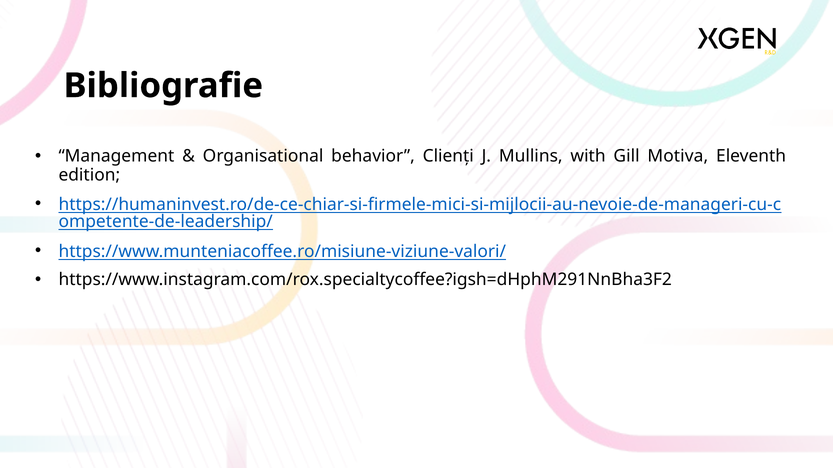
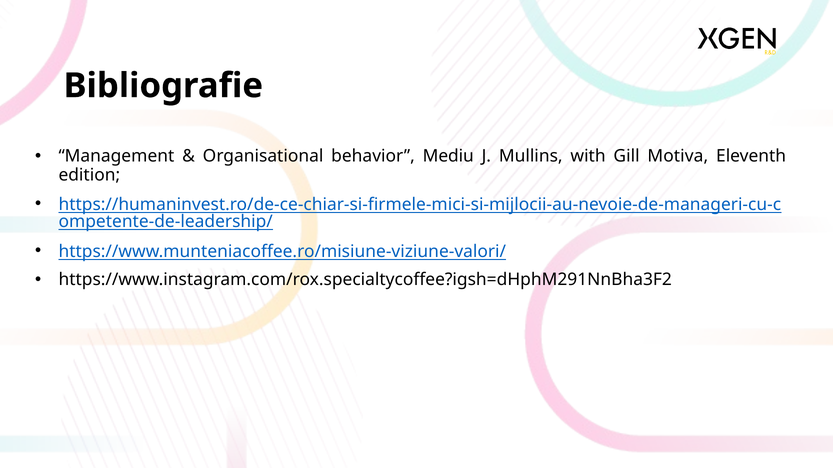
Clienți: Clienți -> Mediu (448, 156)
